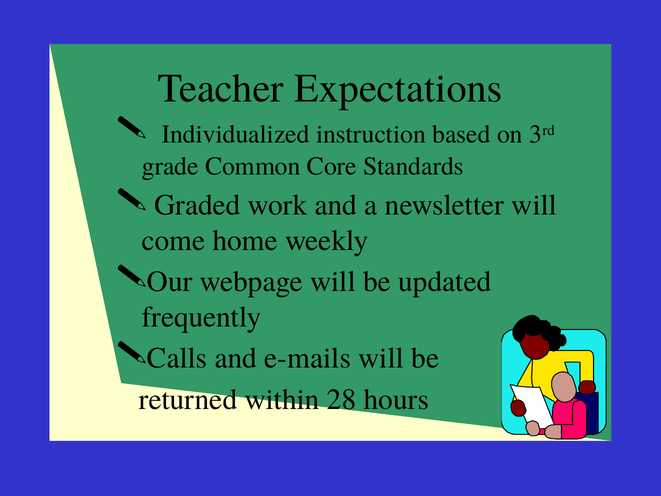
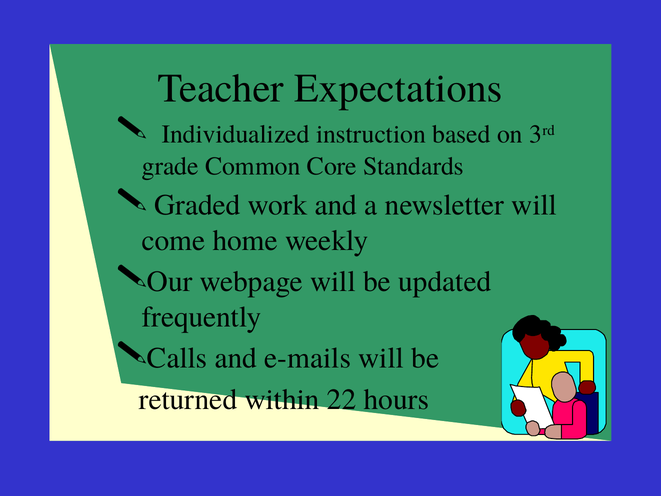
28: 28 -> 22 (342, 399)
